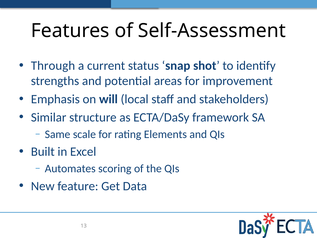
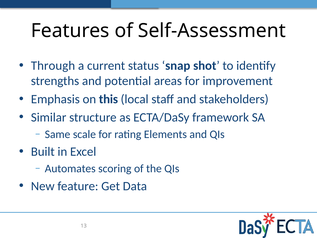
will: will -> this (108, 99)
